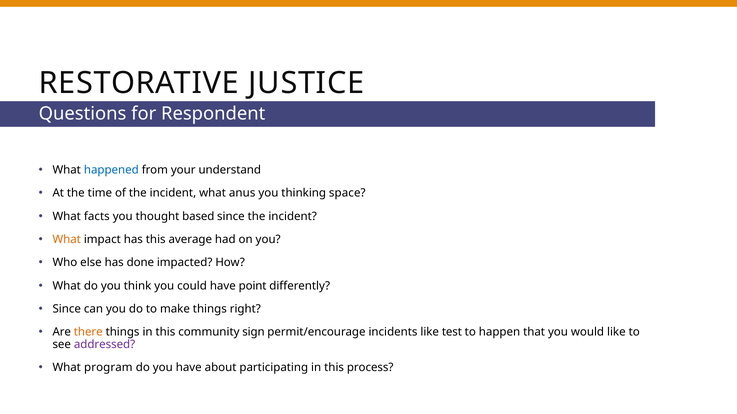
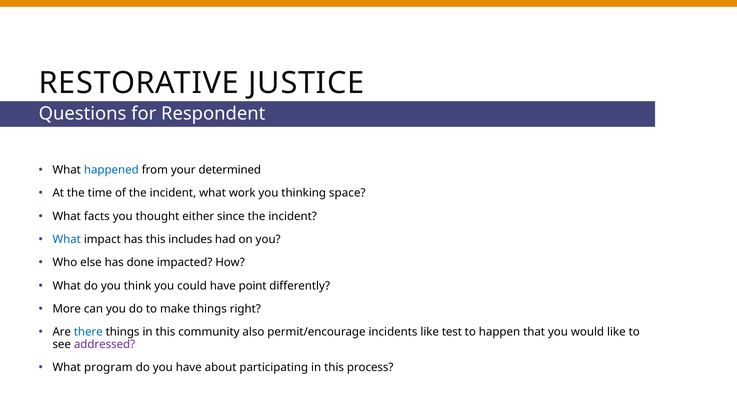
understand: understand -> determined (230, 170)
anus: anus -> work (242, 193)
based: based -> either (198, 217)
What colour: orange -> blue (67, 240)
average: average -> includes (190, 240)
Since: Since -> More (67, 309)
there colour: orange -> blue (88, 333)
sign: sign -> also (253, 333)
